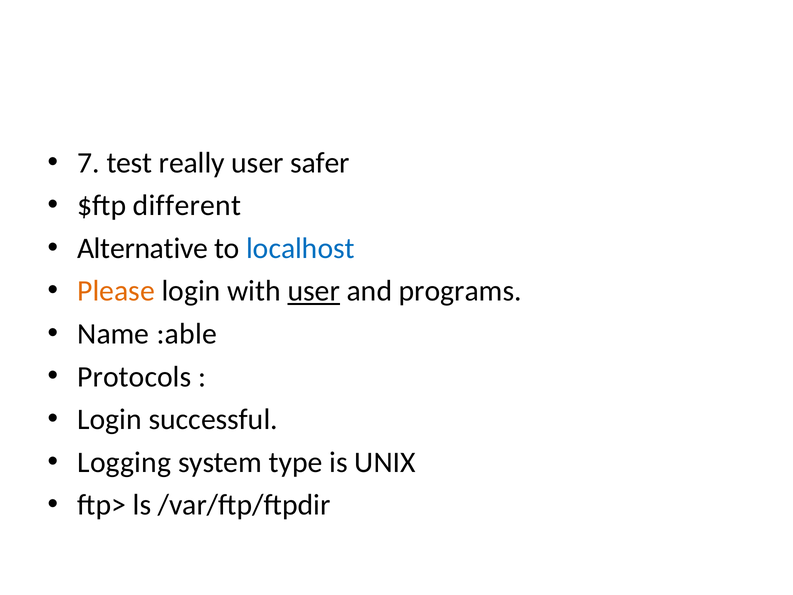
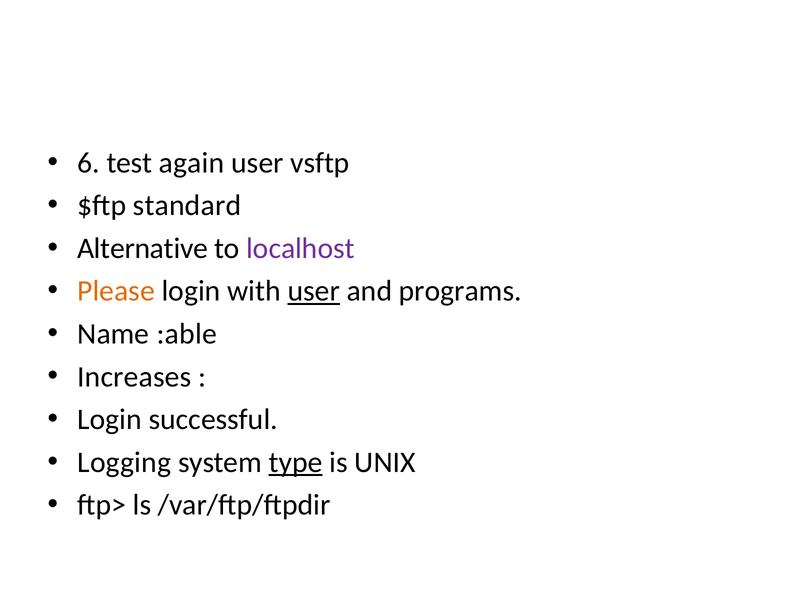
7: 7 -> 6 (89, 163)
really: really -> again (192, 163)
safer: safer -> vsftp (320, 163)
different: different -> standard (187, 205)
localhost colour: blue -> purple (300, 248)
Protocols: Protocols -> Increases (134, 377)
type underline: none -> present (296, 462)
